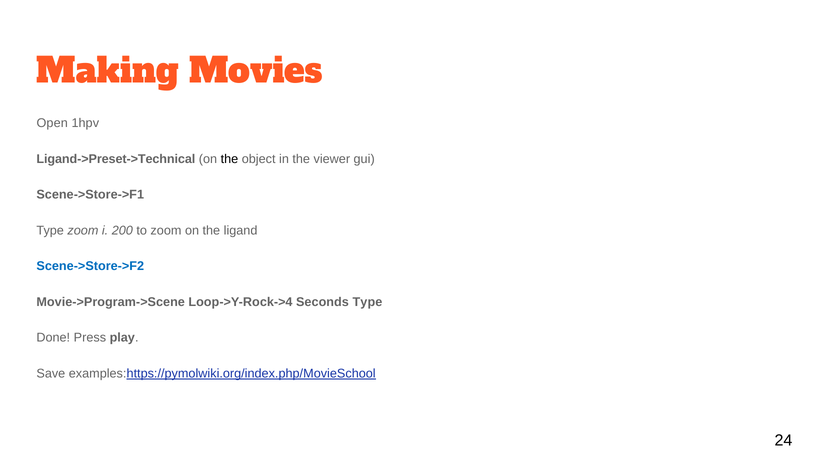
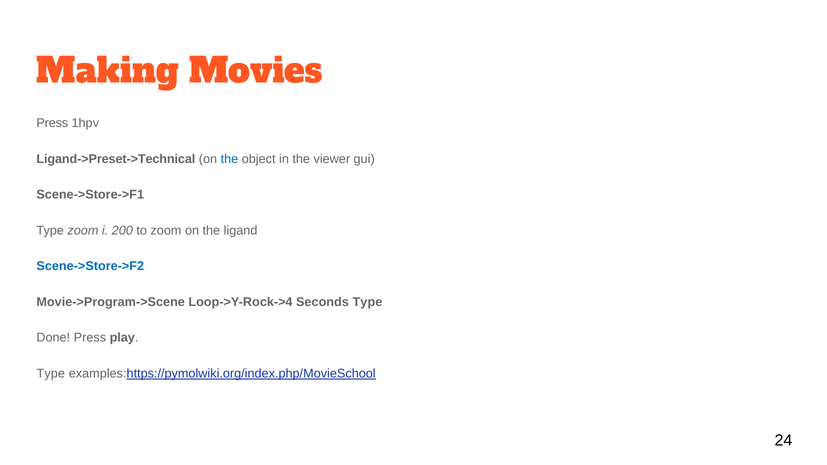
Open: Open -> Press (52, 123)
the colour: black -> blue (229, 159)
Save: Save -> Type (51, 374)
